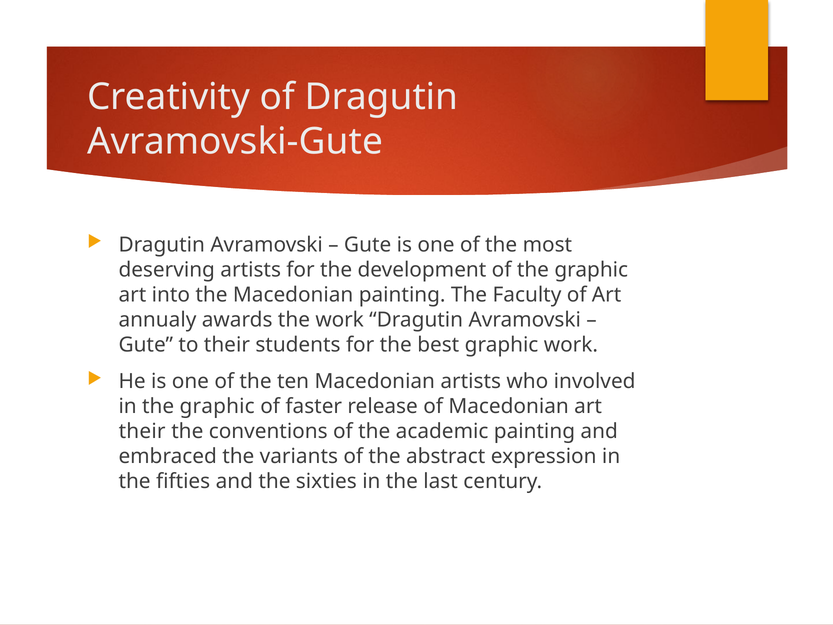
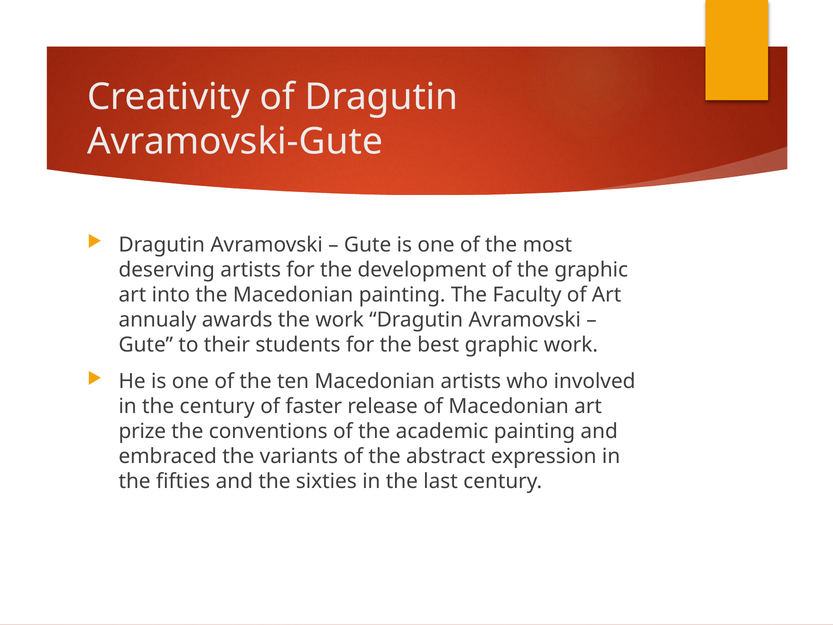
in the graphic: graphic -> century (217, 406)
their: their -> prize (142, 431)
